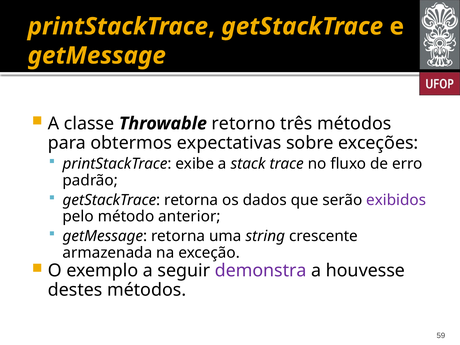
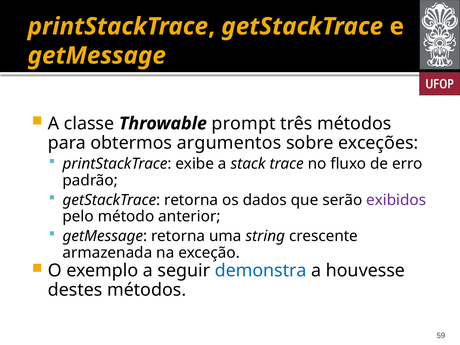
retorno: retorno -> prompt (244, 124)
expectativas: expectativas -> argumentos (229, 143)
demonstra colour: purple -> blue (261, 271)
